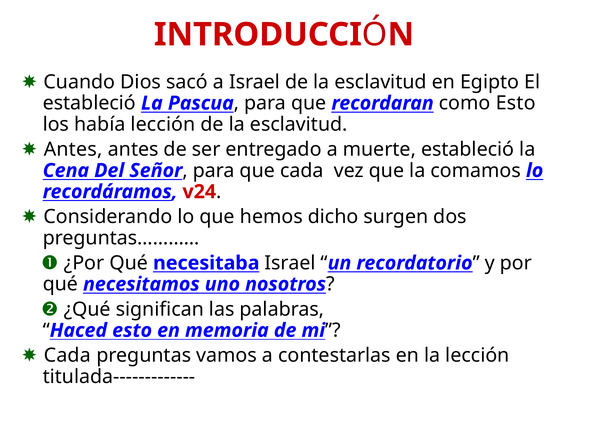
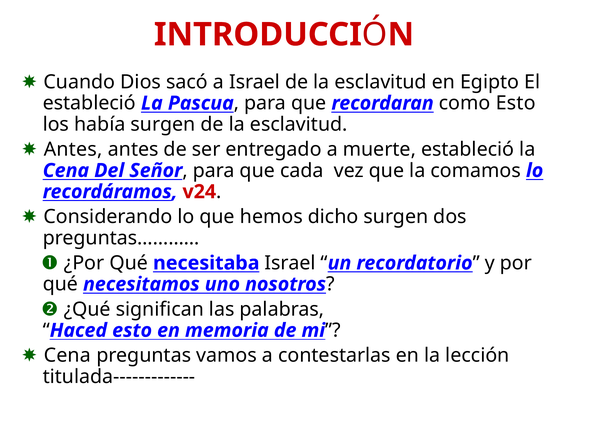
había lección: lección -> surgen (163, 125)
Cada: Cada -> Cena (67, 356)
